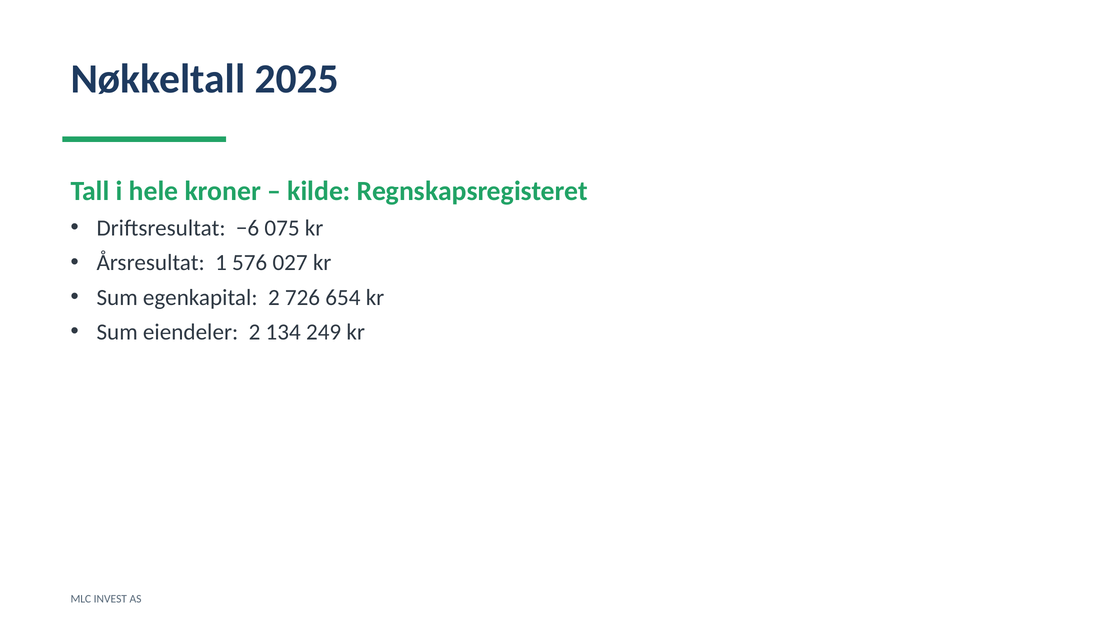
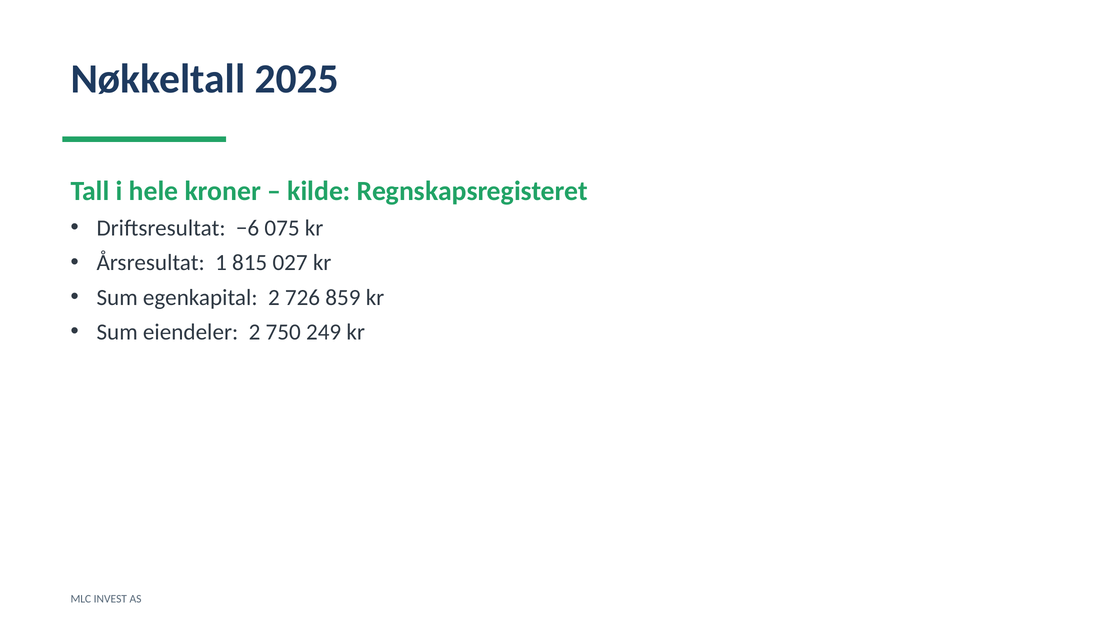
576: 576 -> 815 (250, 263)
654: 654 -> 859 (343, 297)
134: 134 -> 750 (283, 332)
